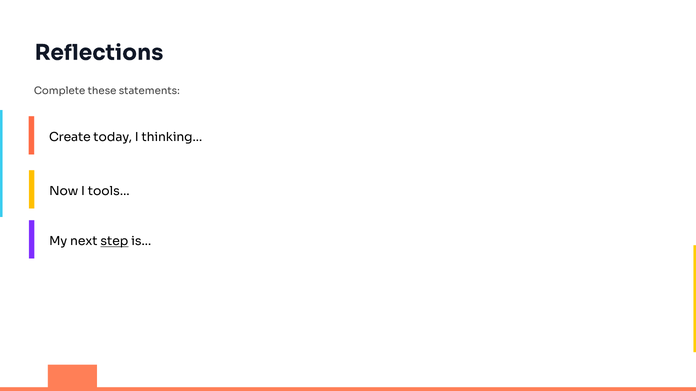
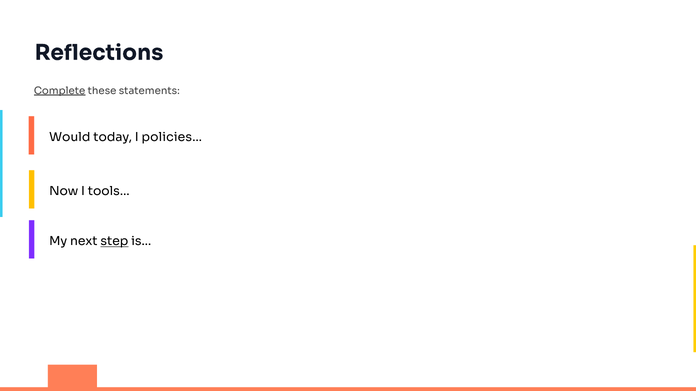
Complete underline: none -> present (60, 91)
Create: Create -> Would (70, 137)
thinking…: thinking… -> policies… (172, 137)
